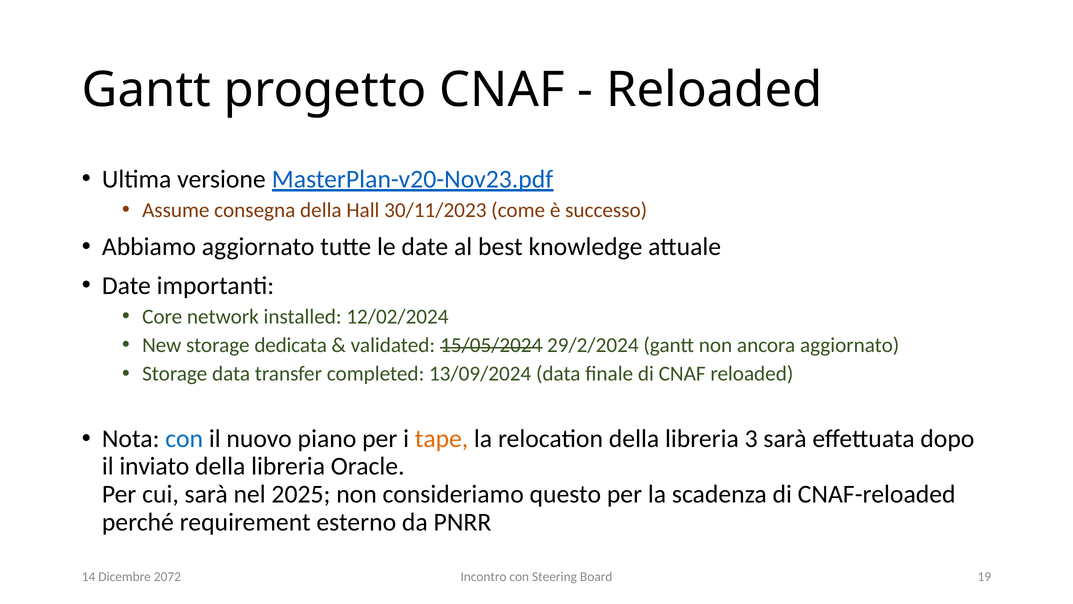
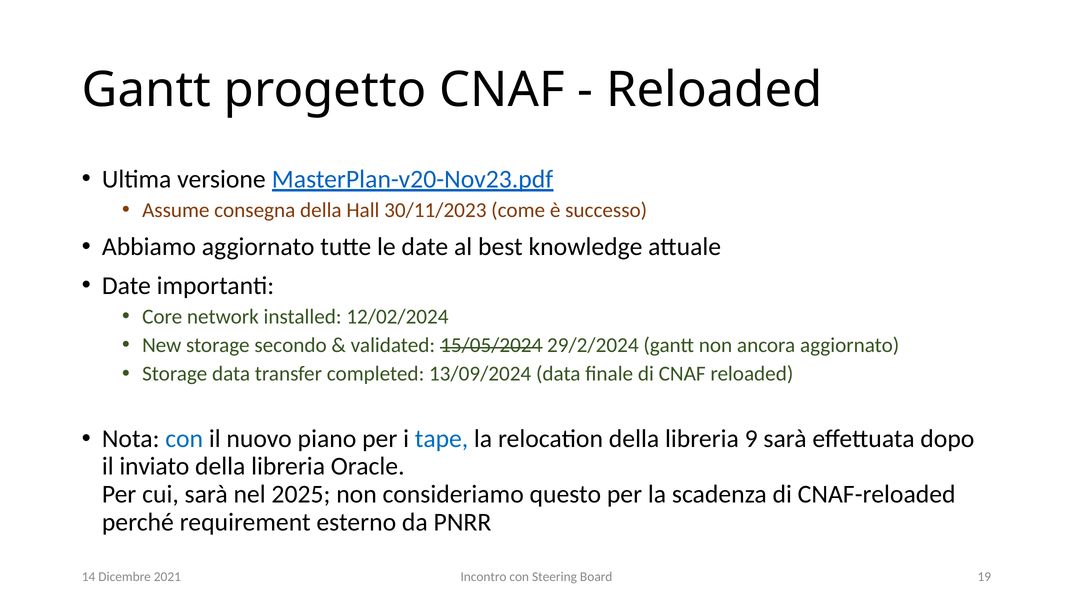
dedicata: dedicata -> secondo (291, 345)
tape colour: orange -> blue (442, 438)
3: 3 -> 9 (751, 438)
2072: 2072 -> 2021 (167, 576)
